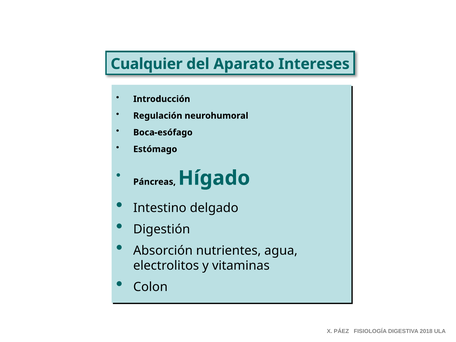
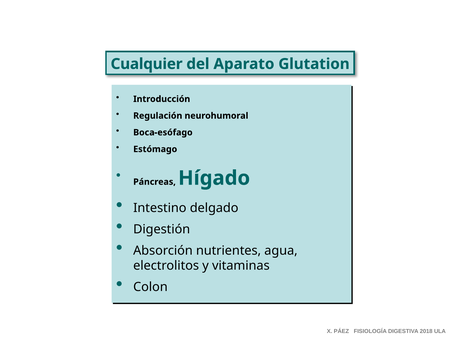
Intereses: Intereses -> Glutation (314, 64)
